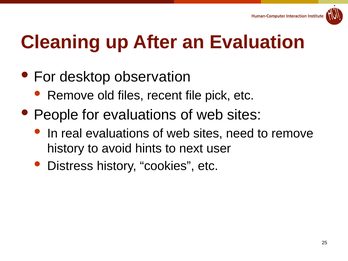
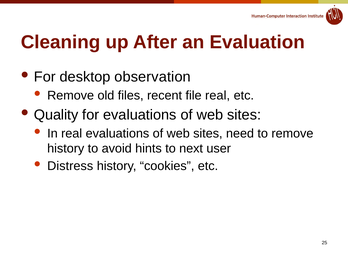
file pick: pick -> real (218, 95)
People: People -> Quality (56, 115)
